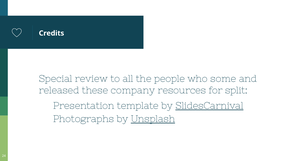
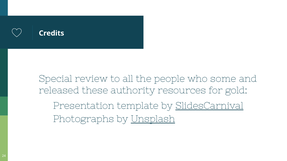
company: company -> authority (133, 91)
split: split -> gold (236, 91)
